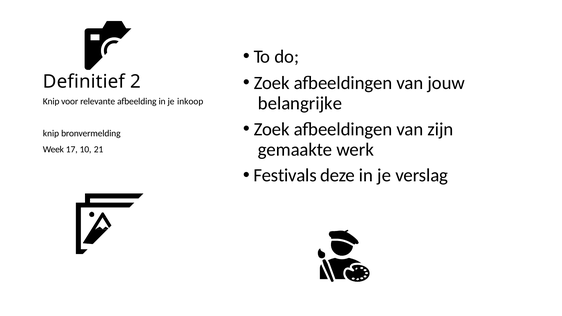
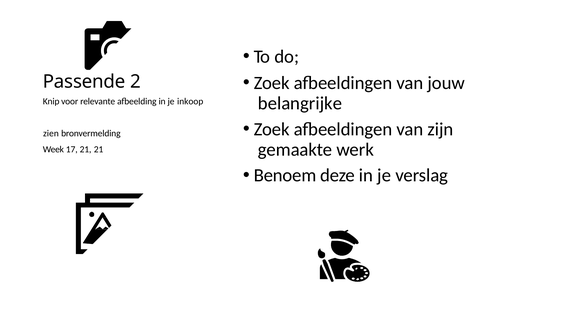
Definitief: Definitief -> Passende (84, 82)
knip: knip -> zien (51, 133)
17 10: 10 -> 21 (86, 149)
Festivals: Festivals -> Benoem (285, 176)
